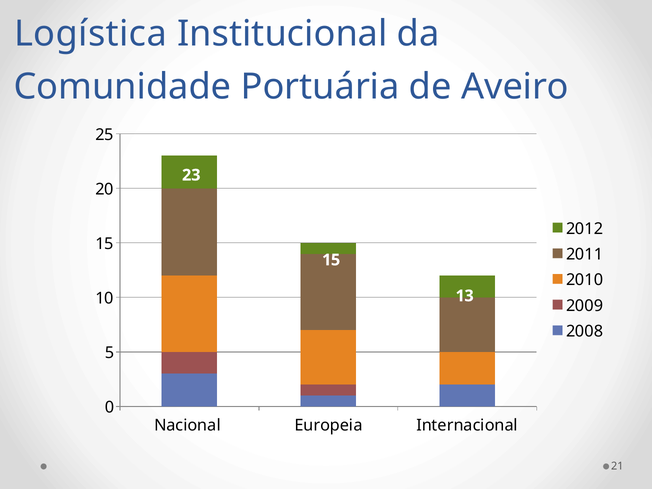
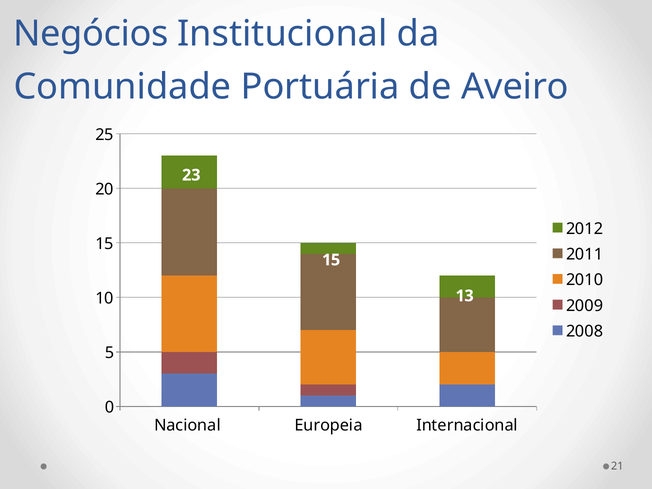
Logística: Logística -> Negócios (91, 34)
